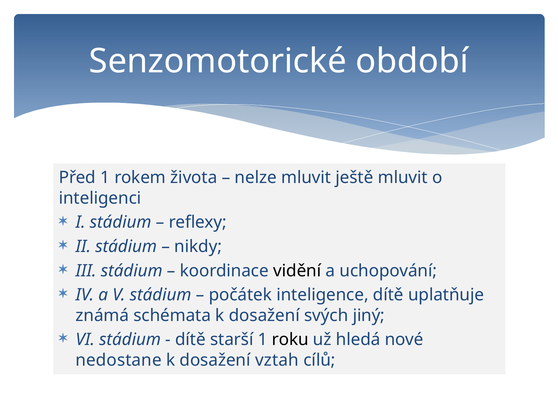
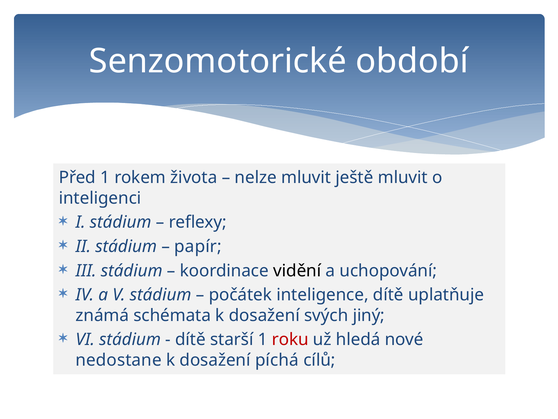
nikdy: nikdy -> papír (198, 246)
roku colour: black -> red (290, 339)
vztah: vztah -> píchá (277, 360)
